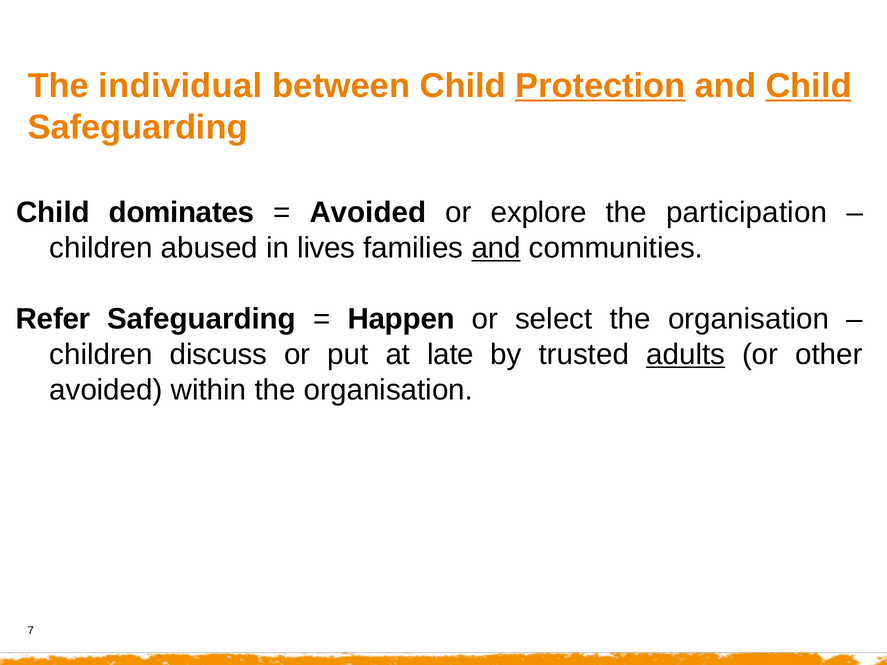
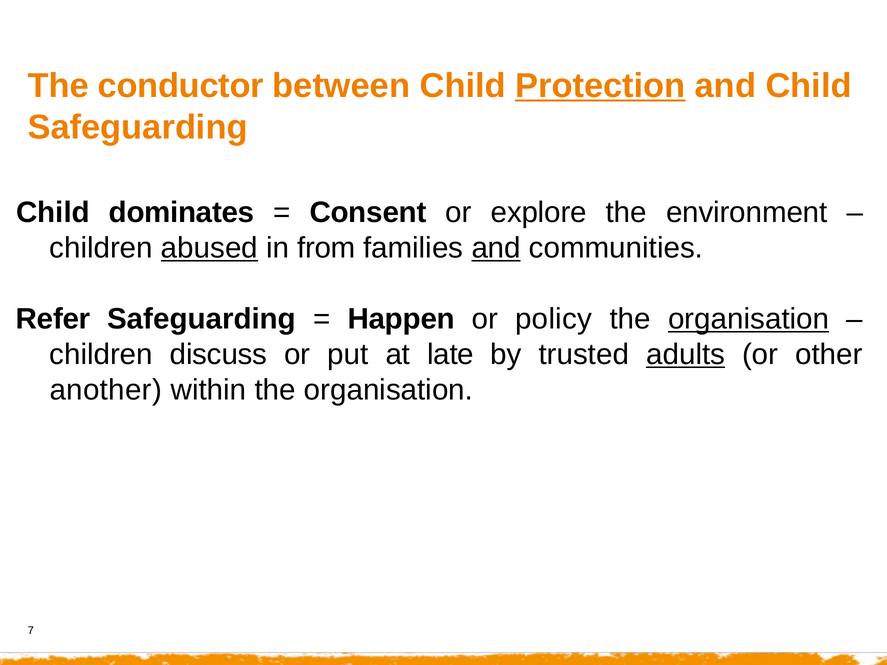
individual: individual -> conductor (181, 86)
Child underline: present -> none (809, 86)
Avoided: Avoided -> Consent (368, 213)
participation: participation -> environment (747, 213)
abused underline: none -> present (209, 248)
lives: lives -> from (326, 248)
select: select -> policy (554, 319)
organisation underline: none -> present (749, 319)
avoided: avoided -> another (106, 390)
